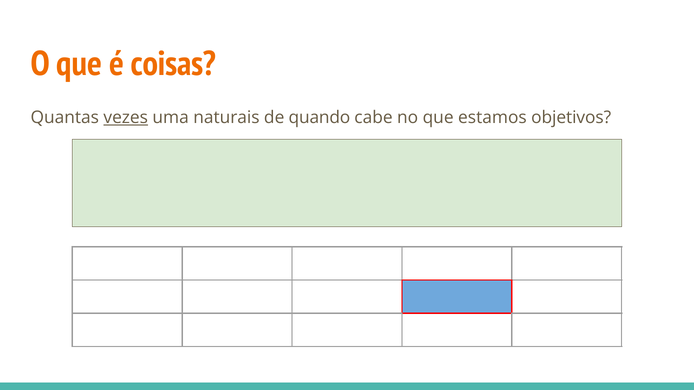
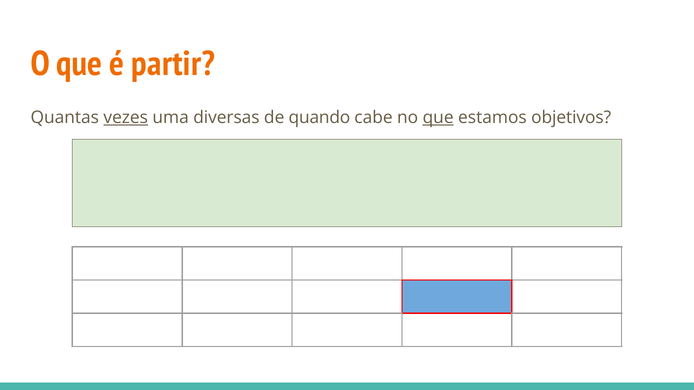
coisas: coisas -> partir (173, 64)
naturais: naturais -> diversas (226, 118)
que underline: none -> present (438, 118)
